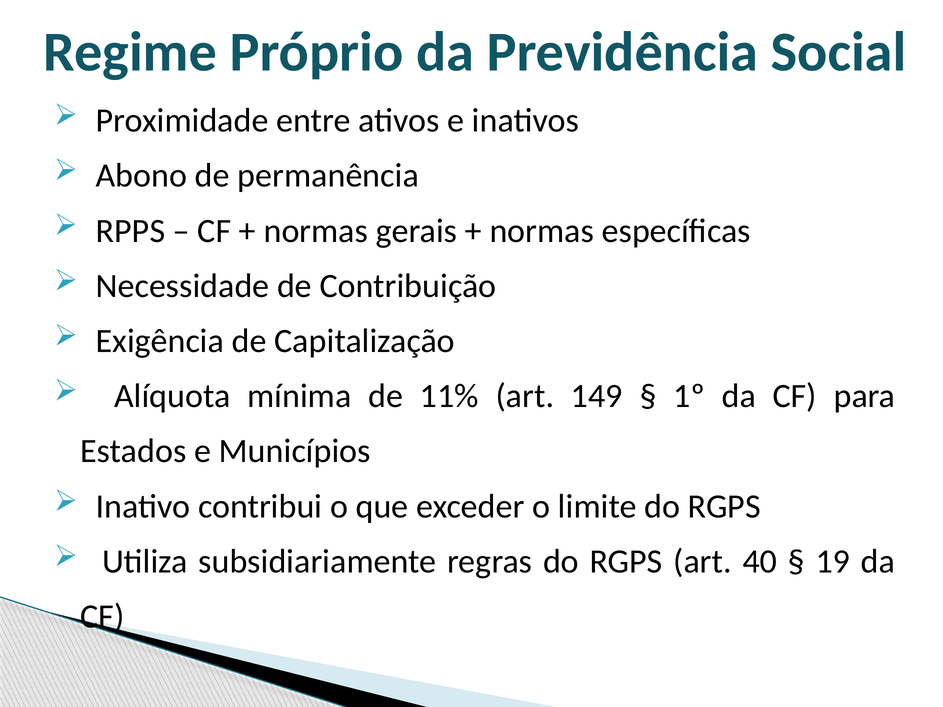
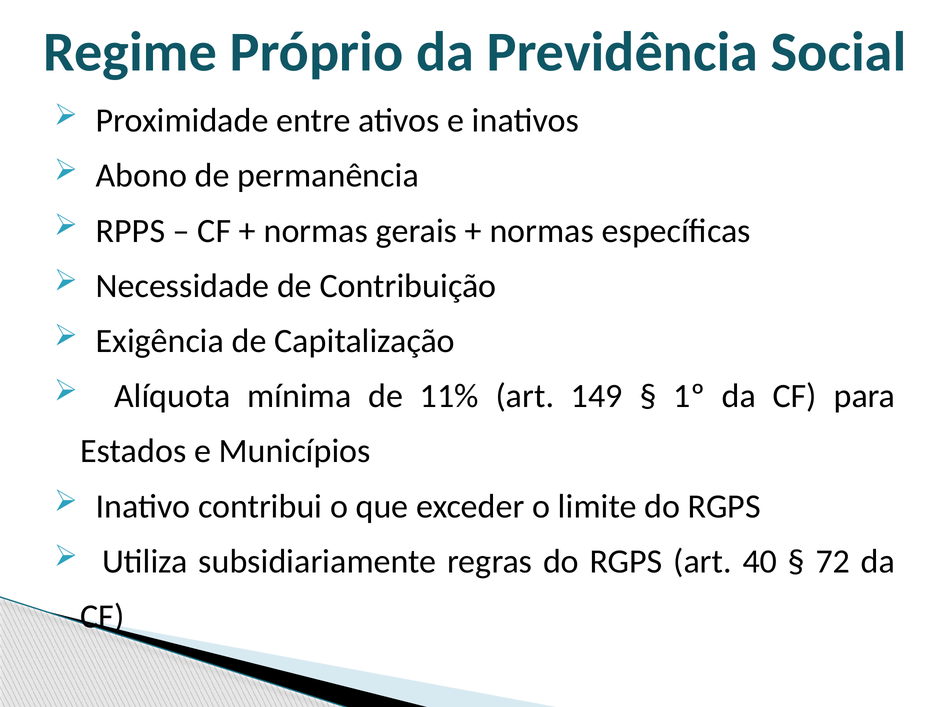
19: 19 -> 72 (833, 562)
